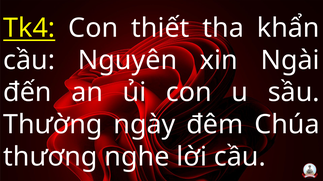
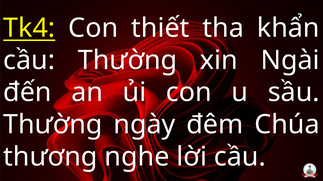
cầu Nguyên: Nguyên -> Thường (128, 60)
